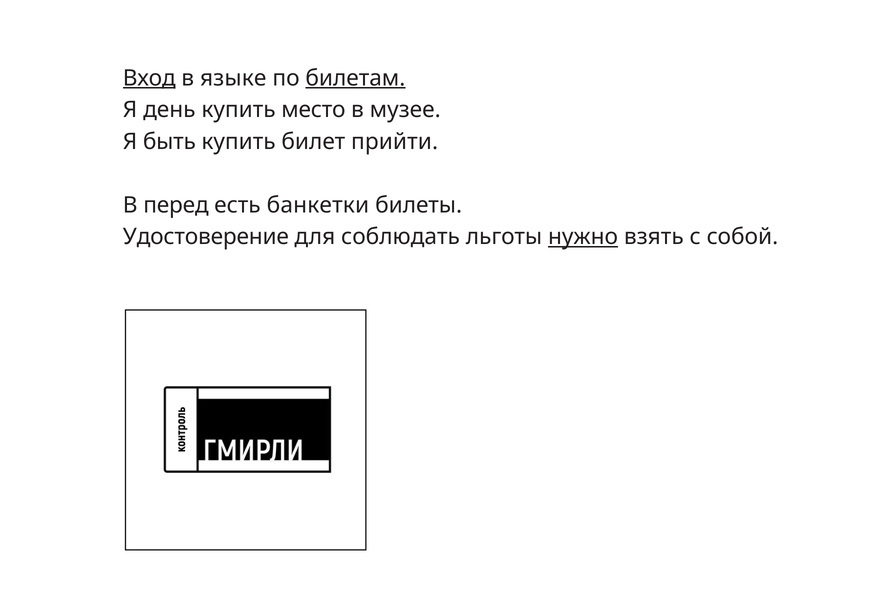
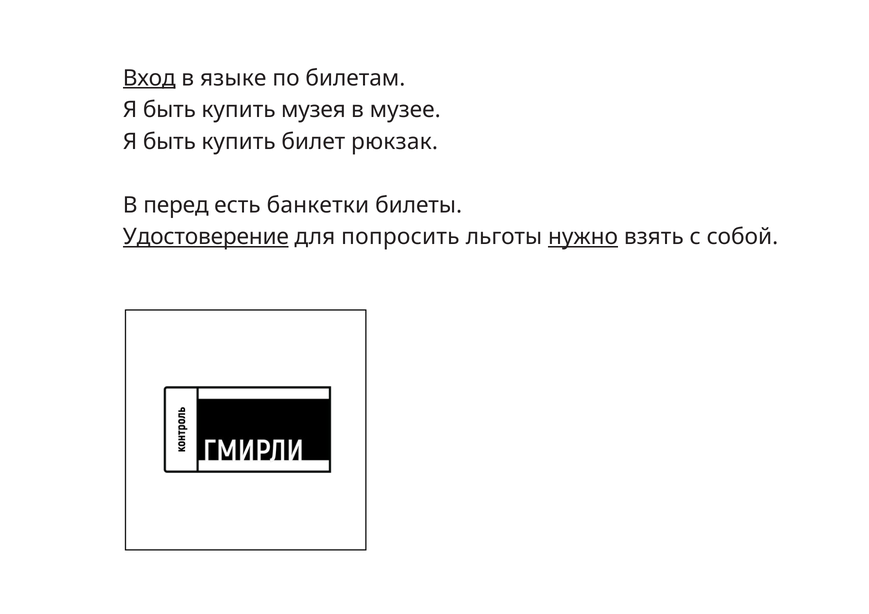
билетам underline: present -> none (355, 78)
день: день -> быть (169, 110)
место: место -> музея (313, 110)
прийти: прийти -> рюкзак (395, 142)
Удостоверение underline: none -> present (206, 237)
соблюдать: соблюдать -> попросить (400, 237)
